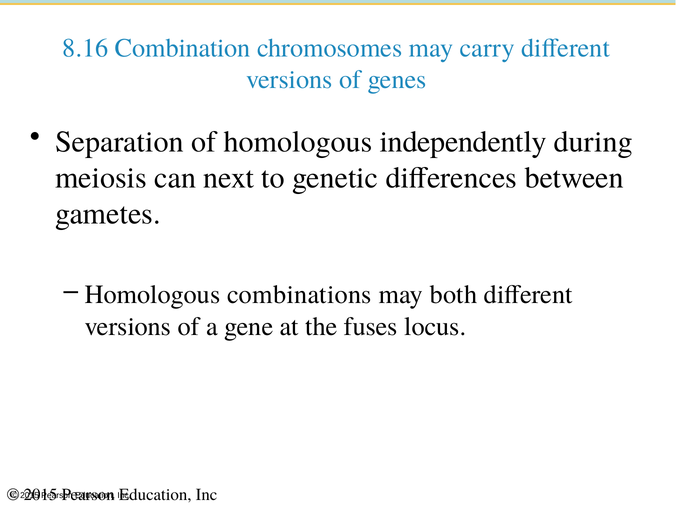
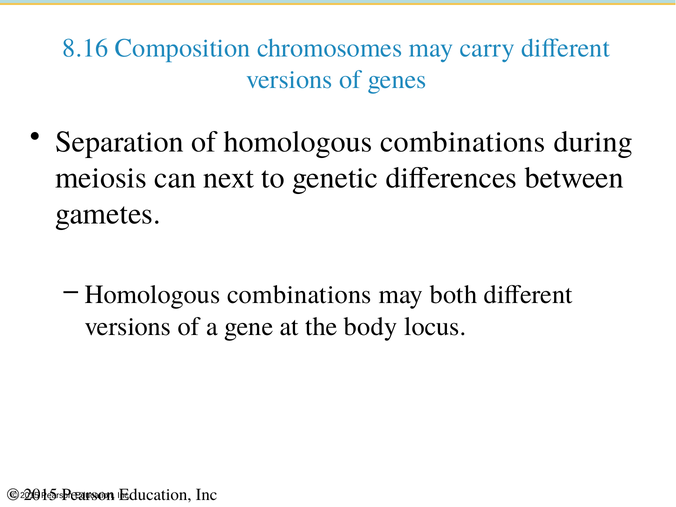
Combination: Combination -> Composition (183, 48)
of homologous independently: independently -> combinations (463, 142)
fuses: fuses -> body (371, 326)
